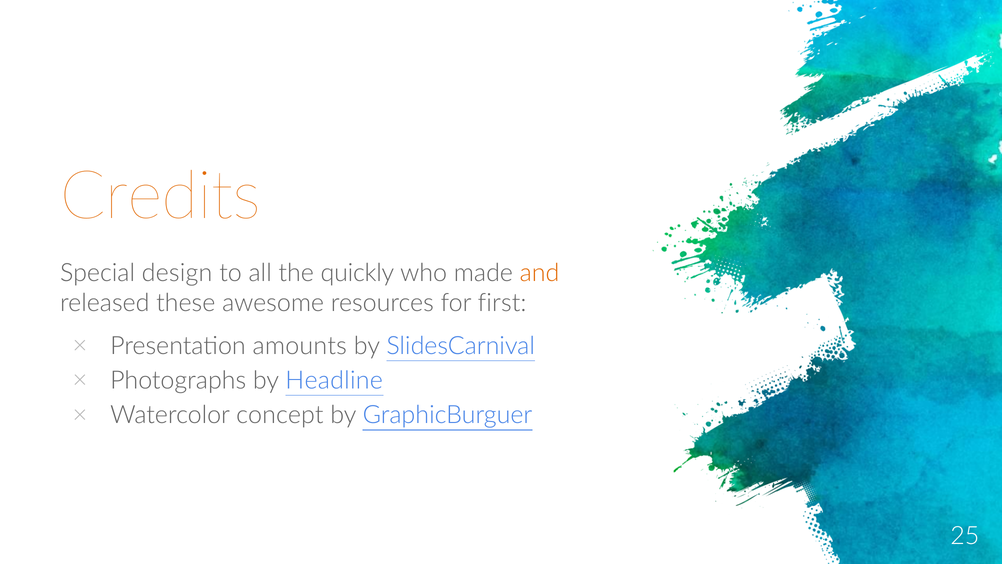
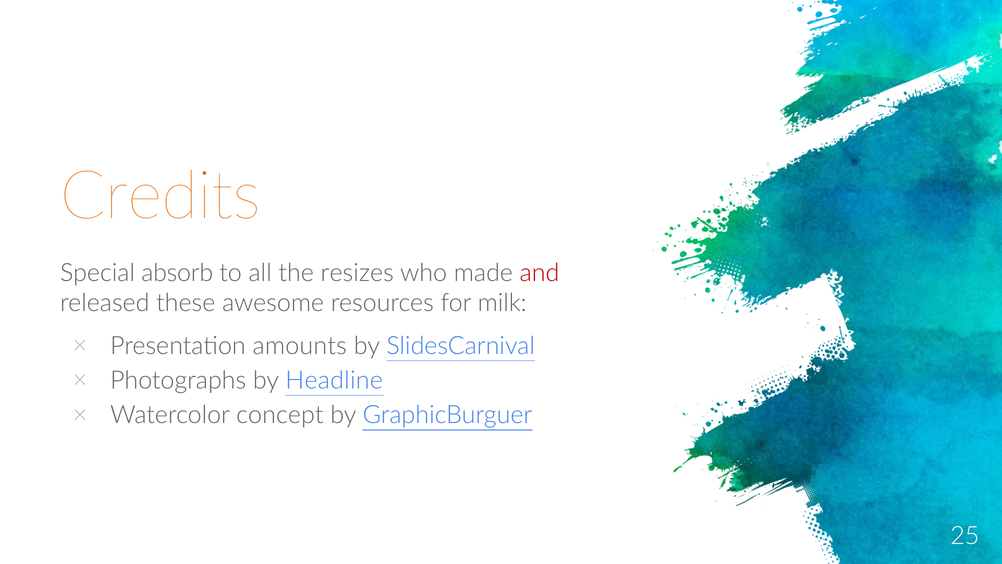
design: design -> absorb (177, 273)
quickly: quickly -> resizes (357, 273)
and colour: orange -> red (540, 273)
first: first -> milk (502, 303)
